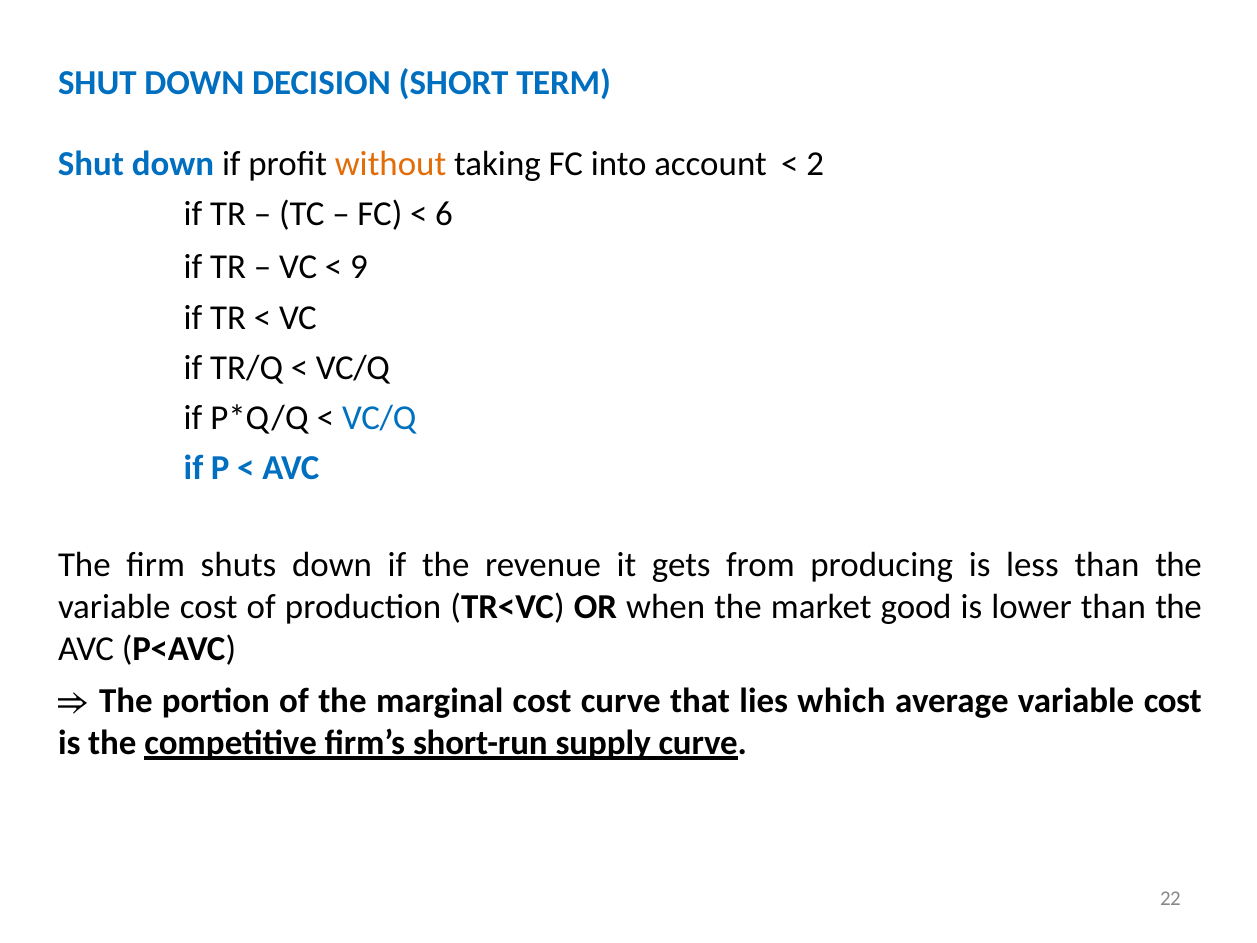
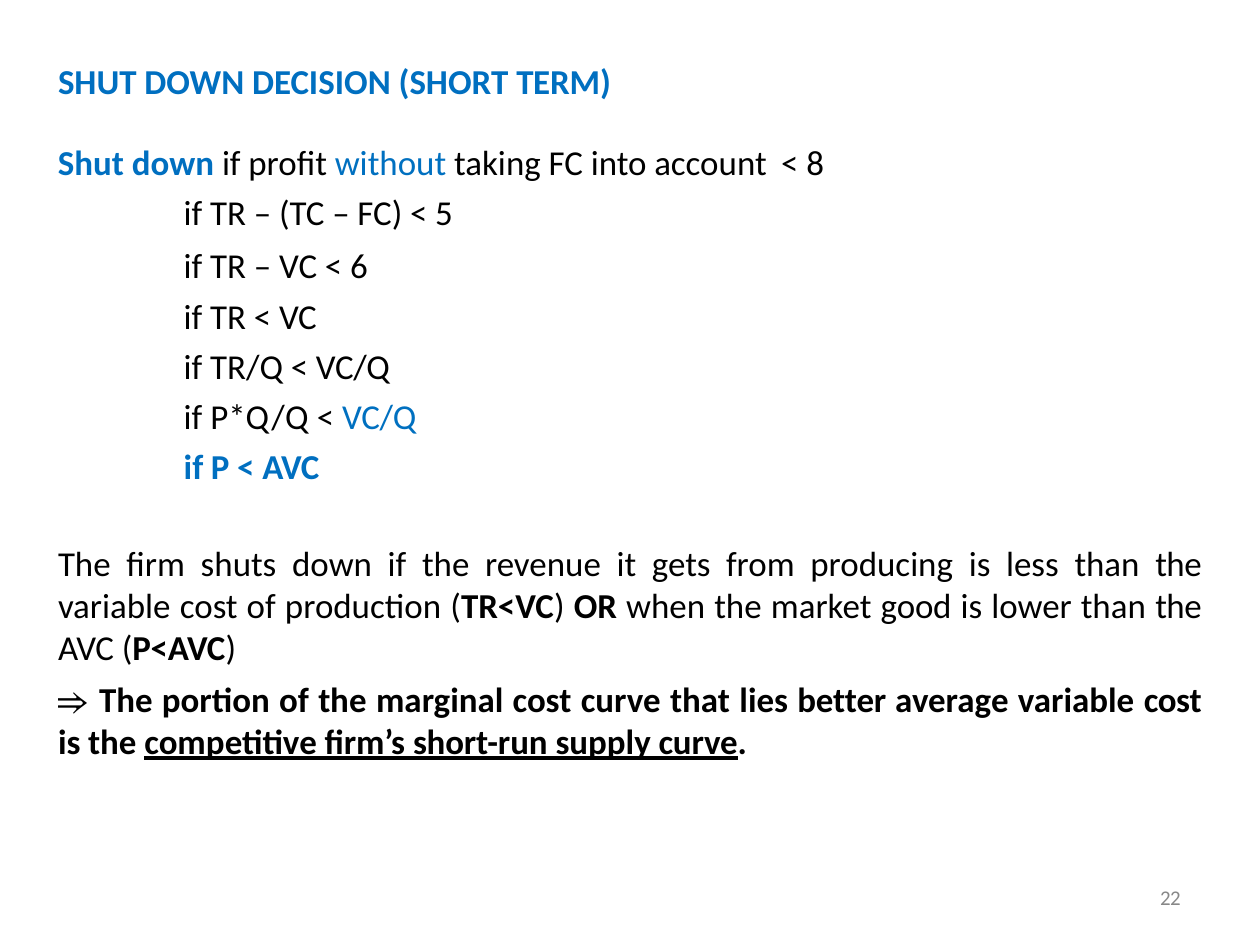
without colour: orange -> blue (391, 164)
2: 2 -> 8 (815, 164)
6: 6 -> 5 (444, 214)
9: 9 -> 6 (359, 267)
which: which -> better (842, 701)
